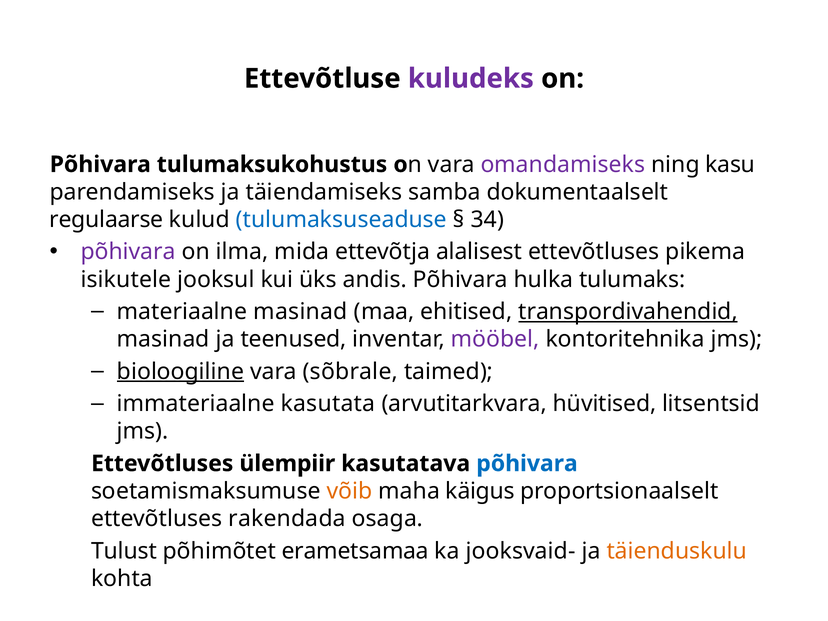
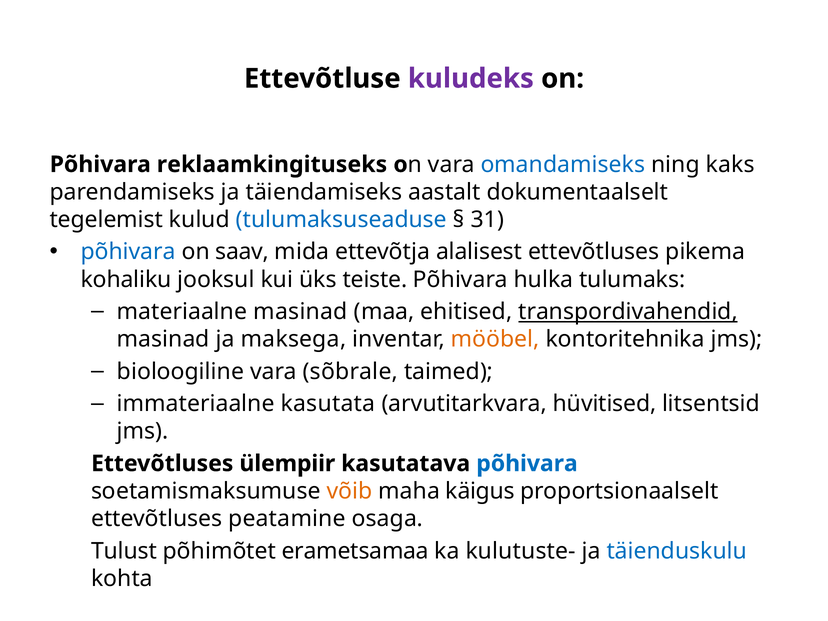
tulumaksukohustus: tulumaksukohustus -> reklaamkingituseks (272, 164)
omandamiseks colour: purple -> blue (563, 164)
kasu: kasu -> kaks (730, 164)
samba: samba -> aastalt (444, 192)
regulaarse: regulaarse -> tegelemist (106, 220)
34: 34 -> 31 (487, 220)
põhivara colour: purple -> blue (128, 252)
ilma: ilma -> saav (242, 252)
isikutele: isikutele -> kohaliku (126, 279)
andis: andis -> teiste (375, 279)
teenused: teenused -> maksega (293, 339)
mööbel colour: purple -> orange (495, 339)
bioloogiline underline: present -> none (181, 372)
rakendada: rakendada -> peatamine (287, 519)
jooksvaid-: jooksvaid- -> kulutuste- (521, 551)
täienduskulu colour: orange -> blue (677, 551)
